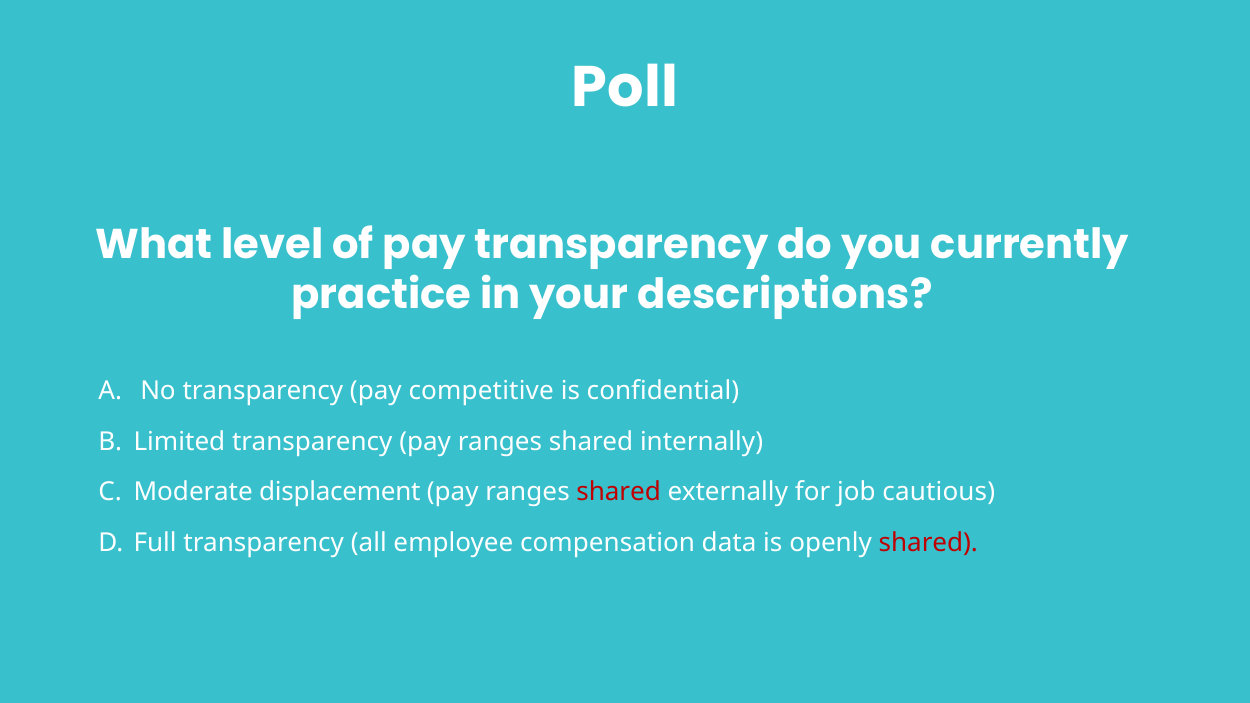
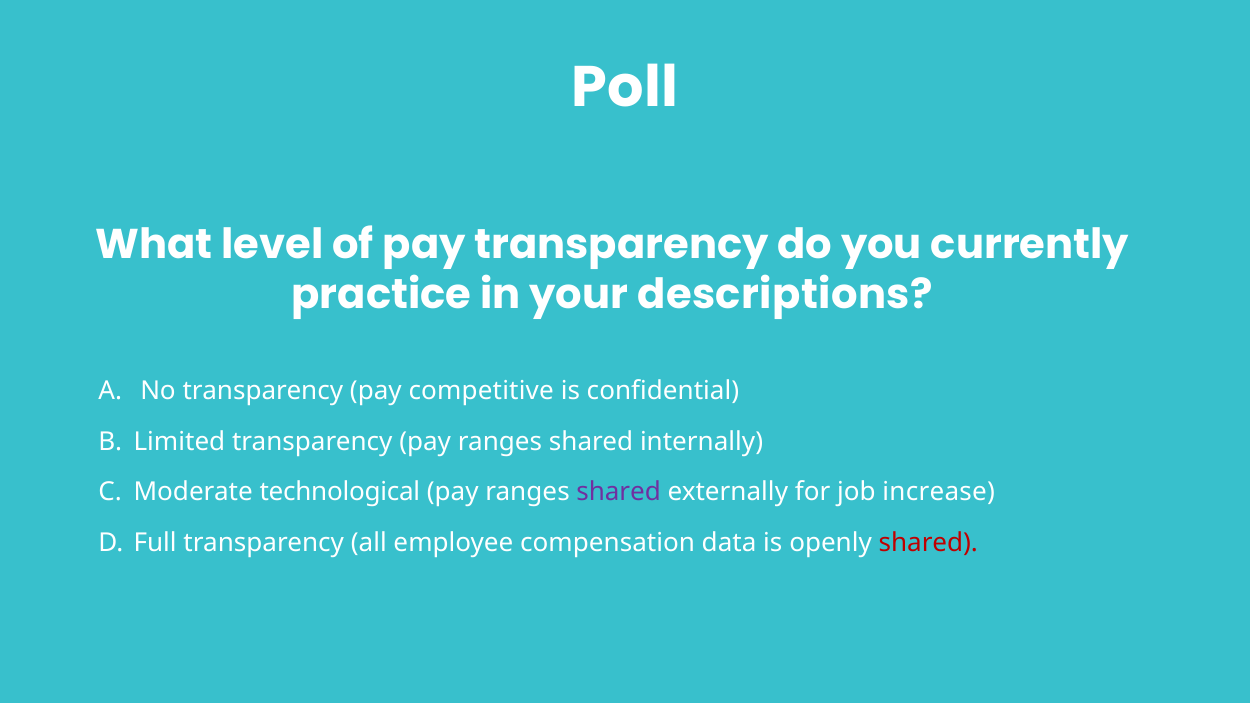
displacement: displacement -> technological (340, 492)
shared colour: red -> purple (619, 492)
cautious: cautious -> increase (939, 492)
